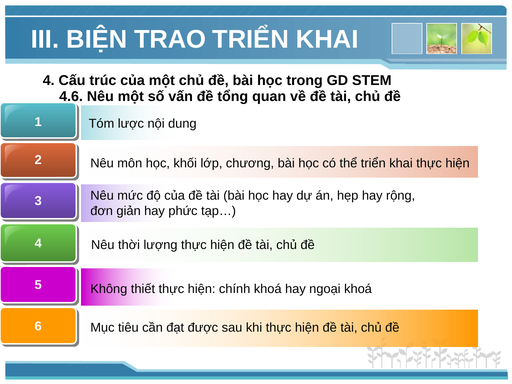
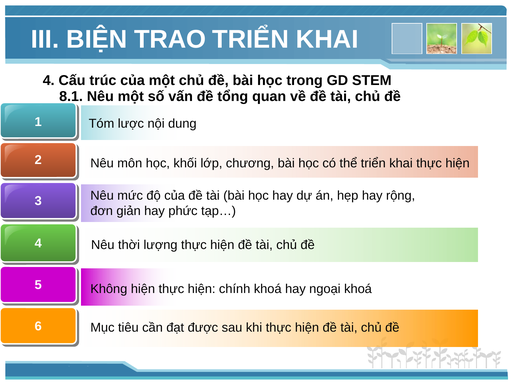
4.6: 4.6 -> 8.1 (71, 96)
Không thiết: thiết -> hiện (143, 289)
